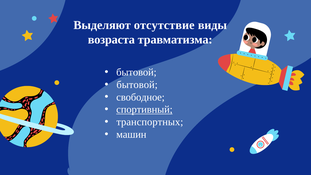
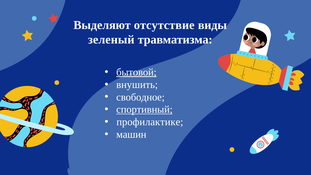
возраста: возраста -> зеленый (111, 40)
бытовой underline: none -> present (136, 72)
бытовой: бытовой -> внушить (137, 85)
транспортных: транспортных -> профилактике (150, 122)
